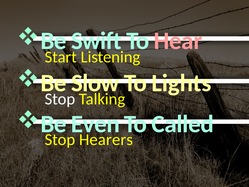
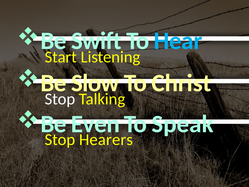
Hear colour: pink -> light blue (178, 41)
Lights: Lights -> Christ (181, 83)
Called: Called -> Speak (183, 124)
